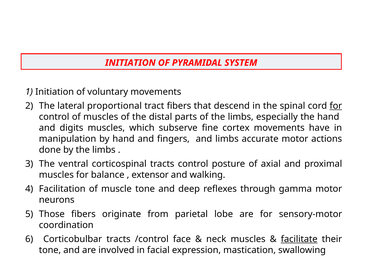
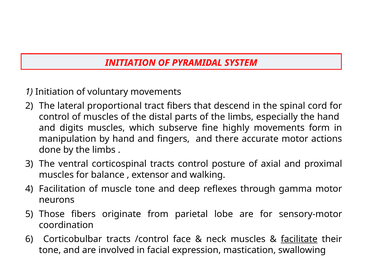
for underline: present -> none (336, 106)
cortex: cortex -> highly (236, 128)
have: have -> form (319, 128)
and limbs: limbs -> there (227, 139)
